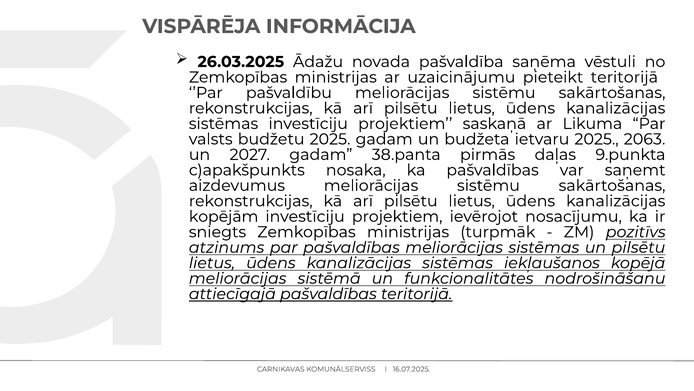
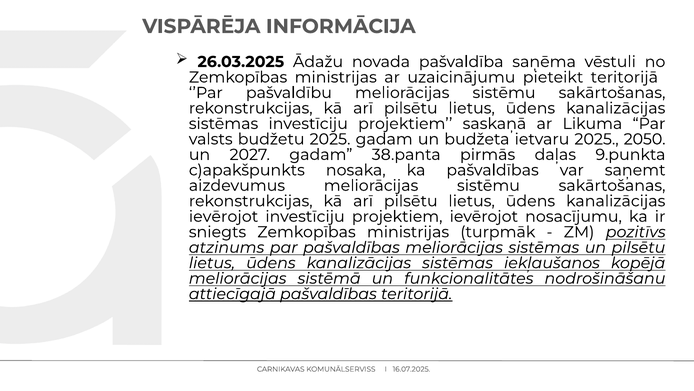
2063: 2063 -> 2050 (645, 139)
kopējām: kopējām -> ievērojot (224, 216)
